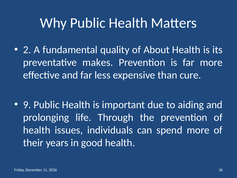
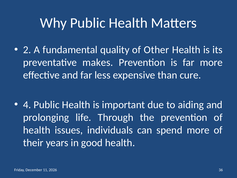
About: About -> Other (156, 50)
9: 9 -> 4 (27, 105)
